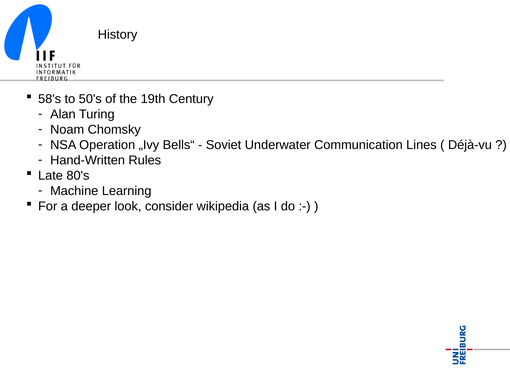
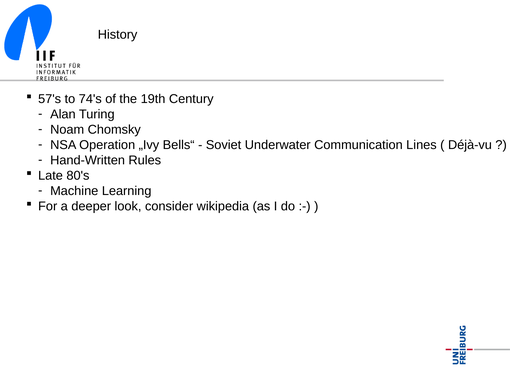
58's: 58's -> 57's (50, 99)
50's: 50's -> 74's (90, 99)
